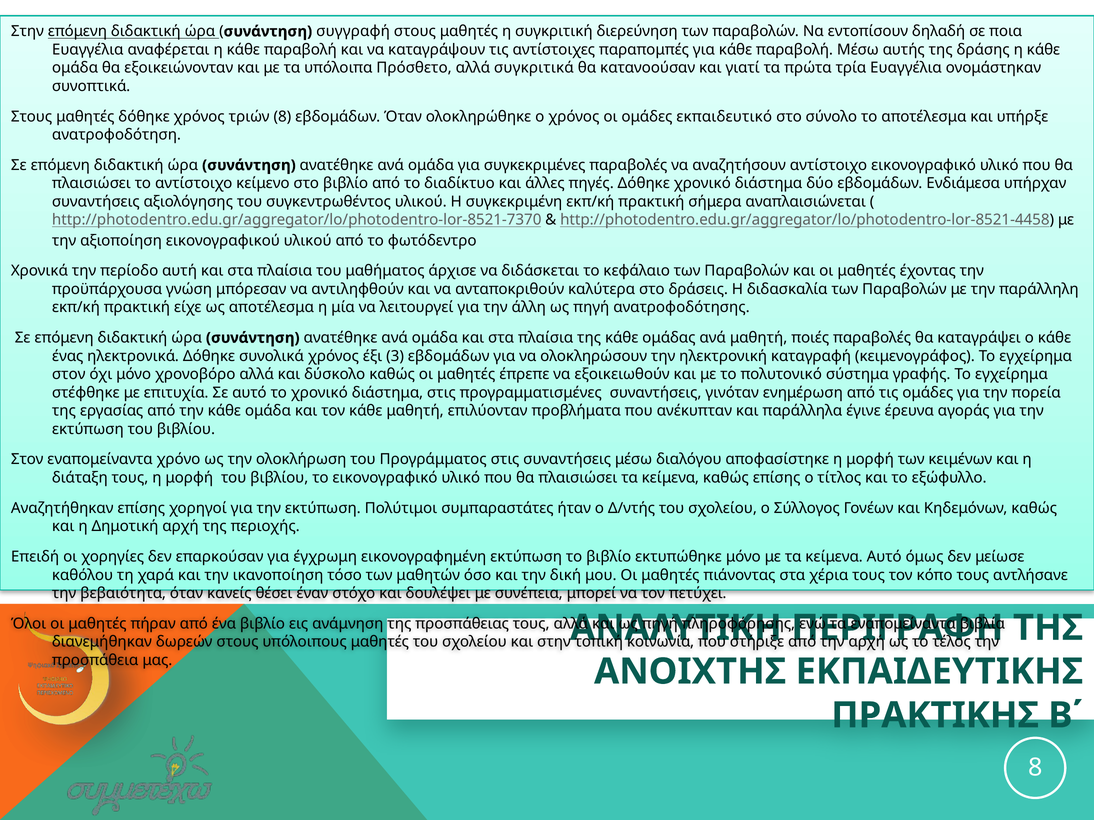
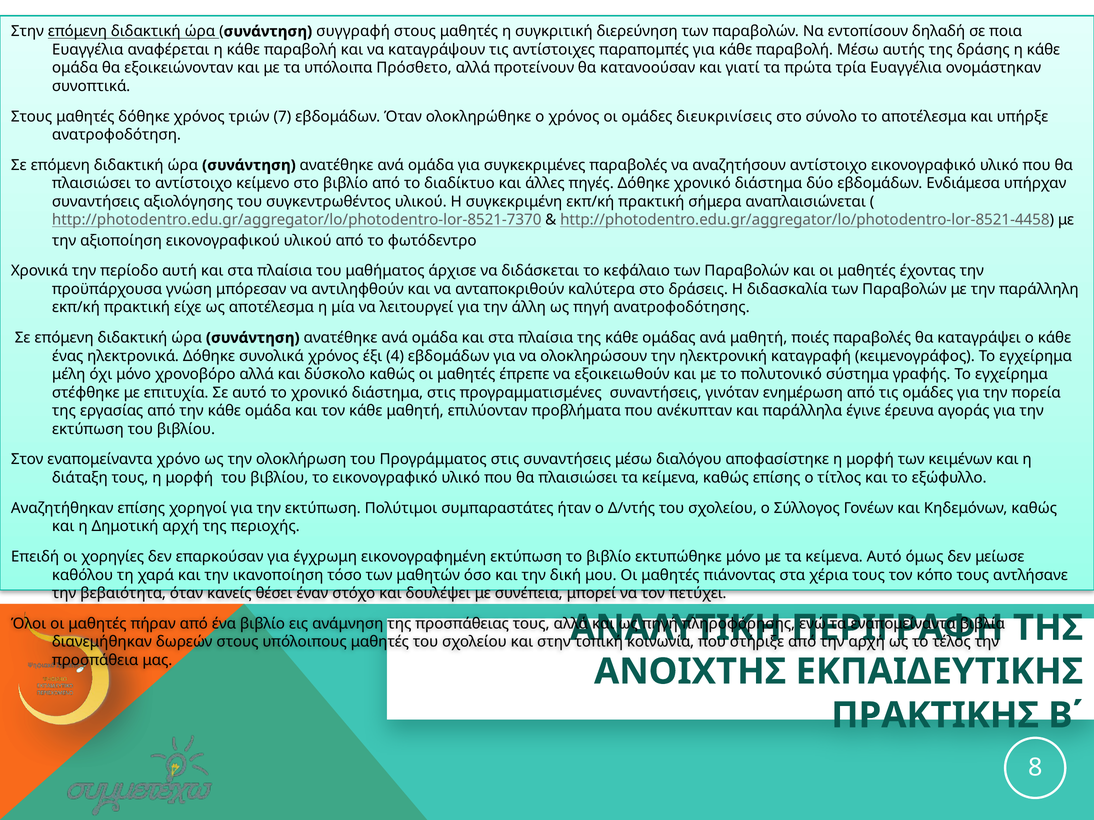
συγκριτικά: συγκριτικά -> προτείνουν (534, 68)
τριών 8: 8 -> 7 (282, 117)
εκπαιδευτικό: εκπαιδευτικό -> διευκρινίσεις (724, 117)
3: 3 -> 4 (395, 356)
στον: στον -> μέλη (69, 375)
